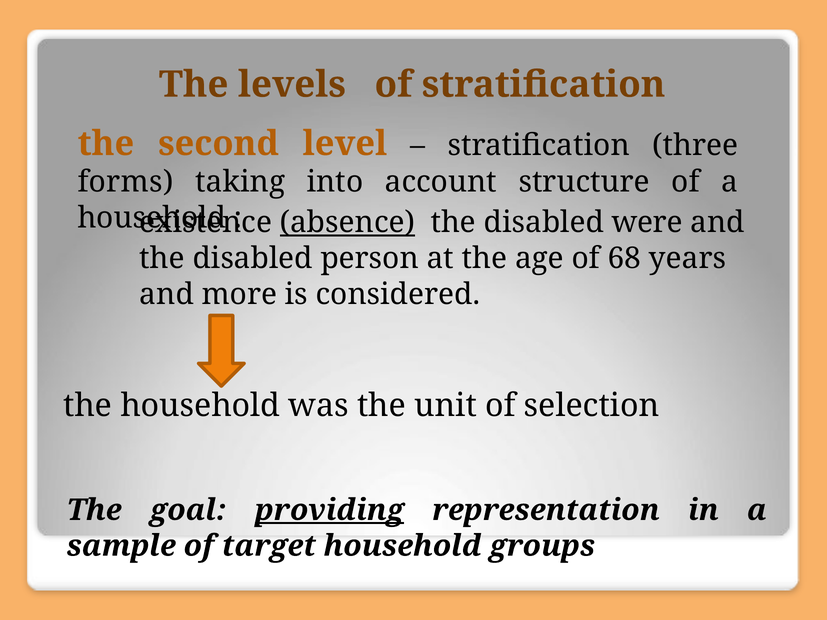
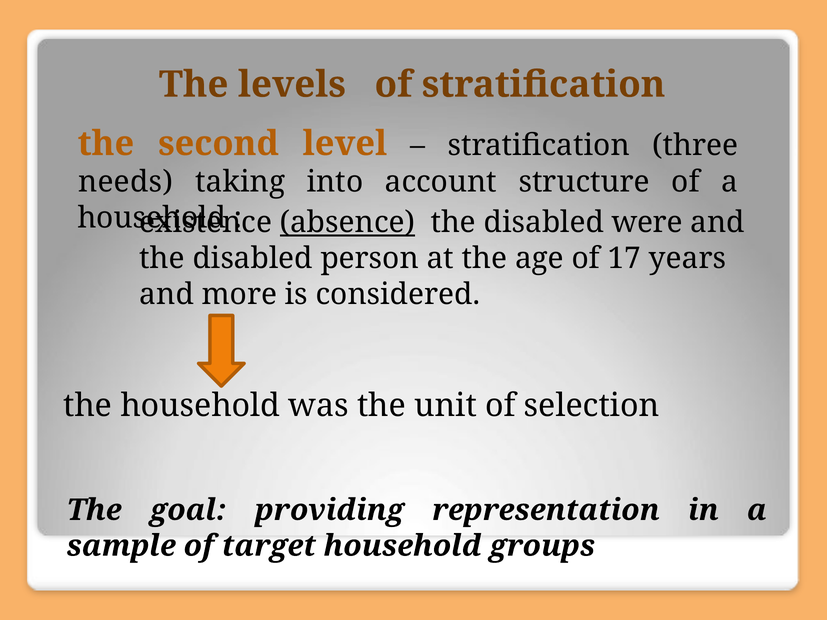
forms: forms -> needs (126, 182)
68: 68 -> 17 (624, 258)
providing underline: present -> none (329, 510)
